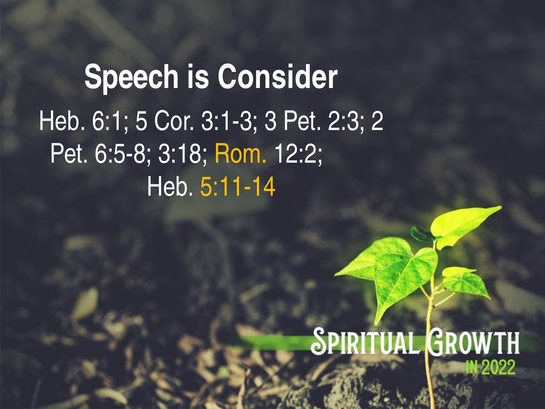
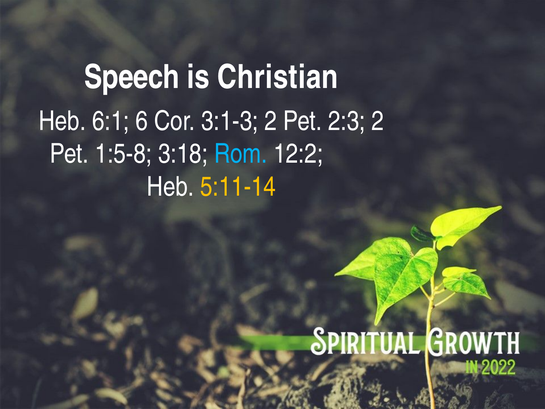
Consider: Consider -> Christian (278, 77)
5: 5 -> 6 (142, 121)
3:1-3 3: 3 -> 2 (271, 121)
6:5-8: 6:5-8 -> 1:5-8 (123, 154)
Rom colour: yellow -> light blue (241, 154)
